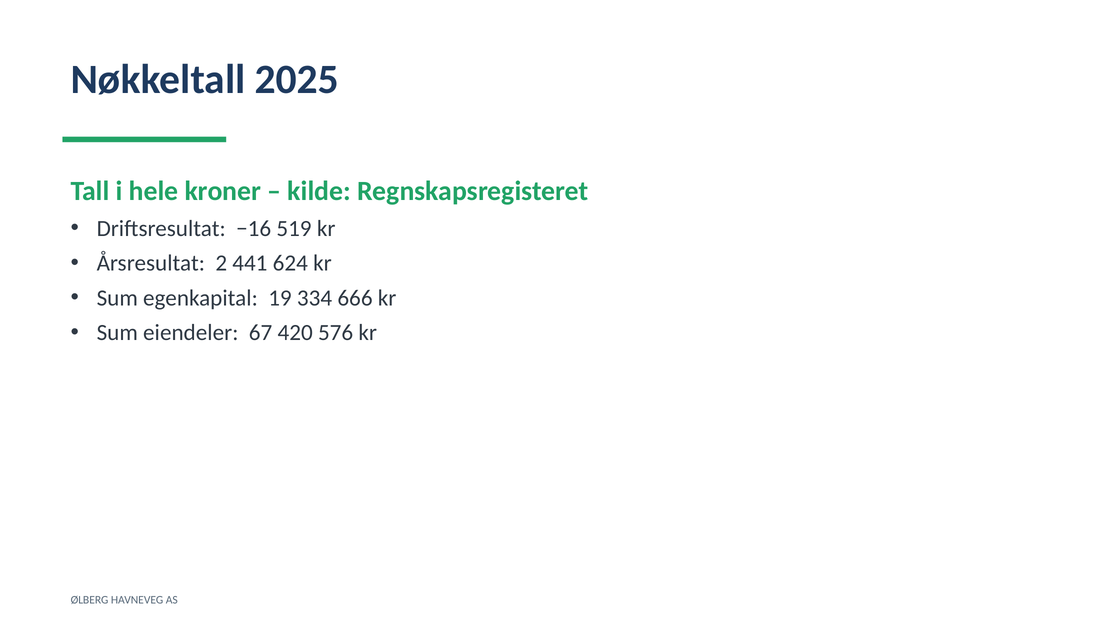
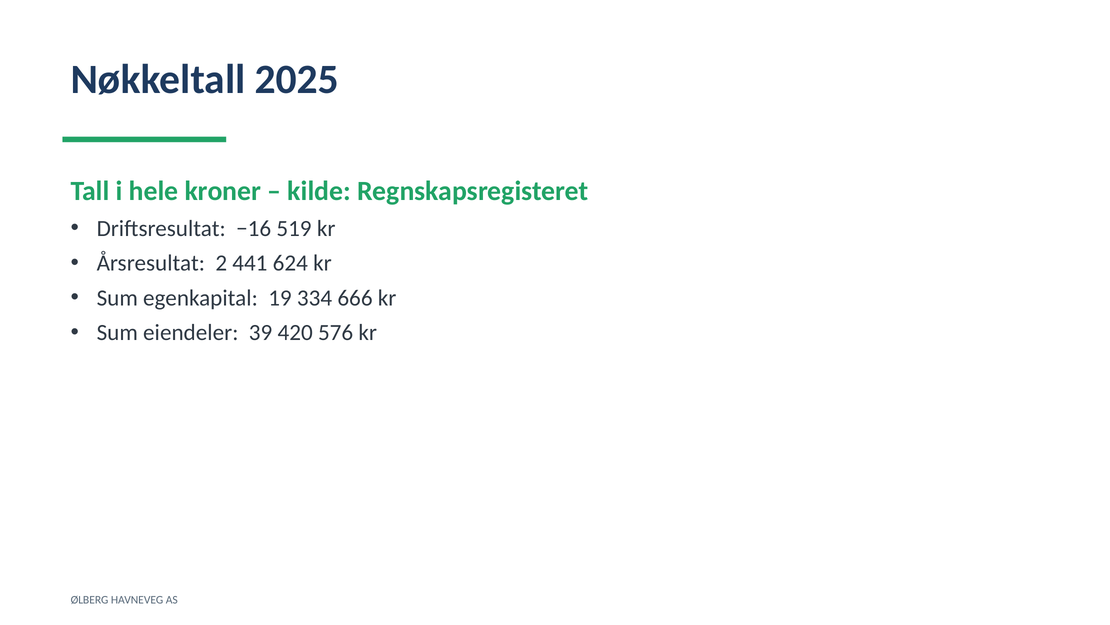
67: 67 -> 39 (261, 332)
